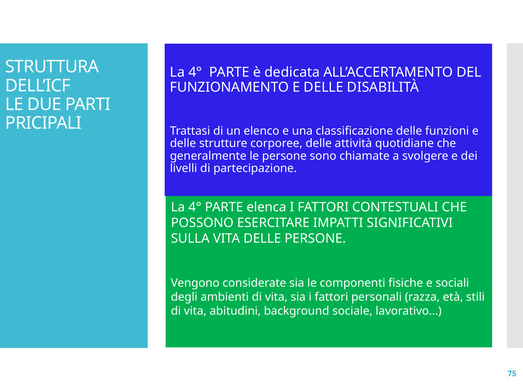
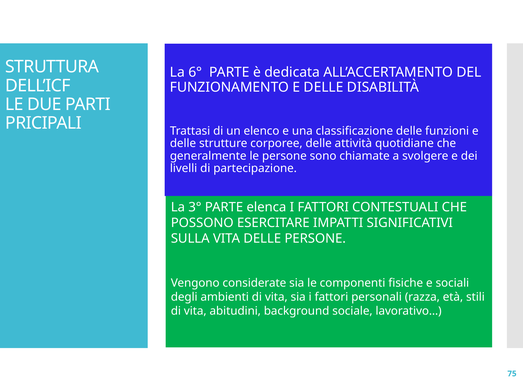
4°: 4° -> 6° (195, 72)
4°: 4° -> 3° (195, 207)
